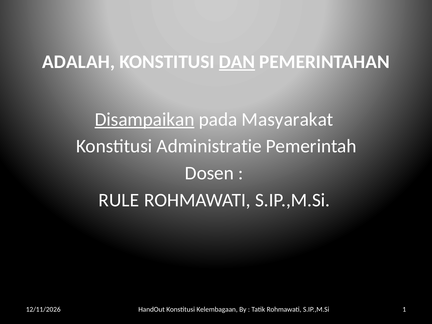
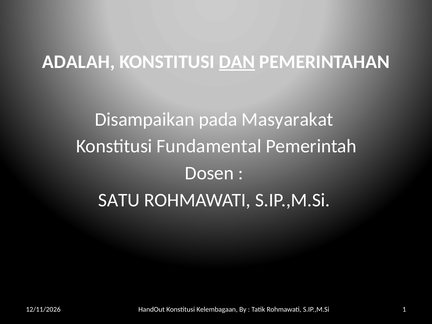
Disampaikan underline: present -> none (145, 119)
Administratie: Administratie -> Fundamental (209, 146)
RULE: RULE -> SATU (119, 200)
